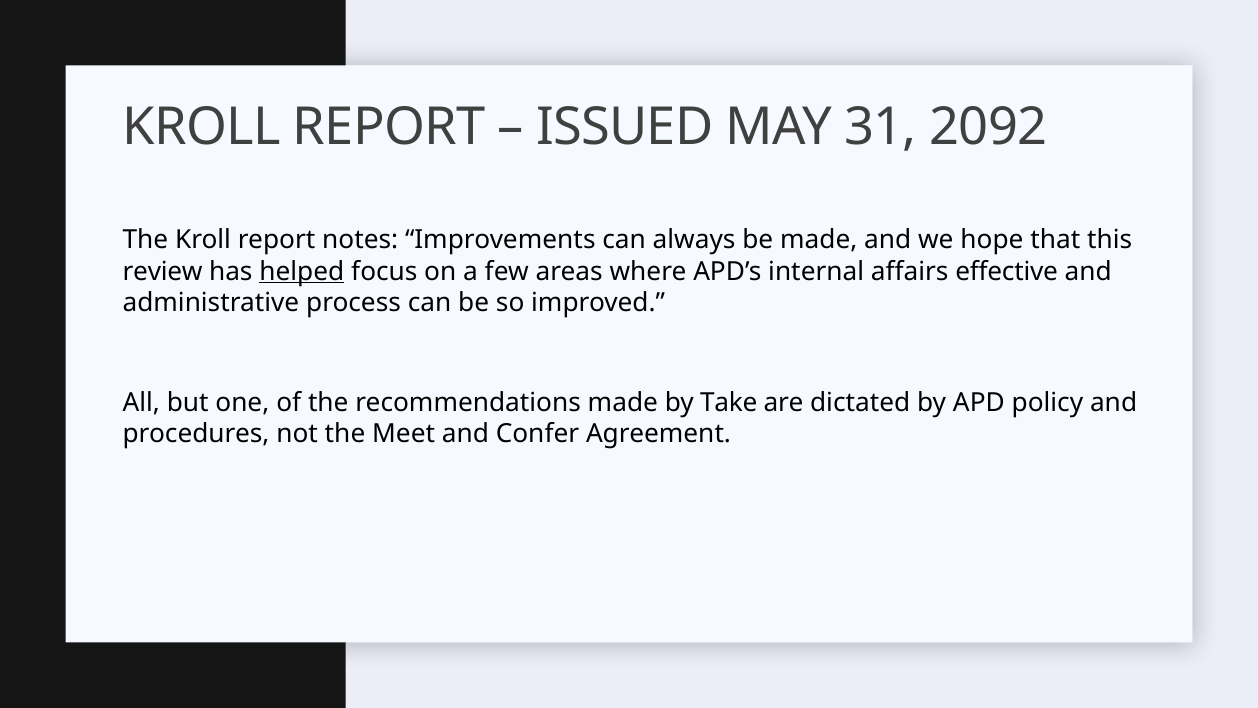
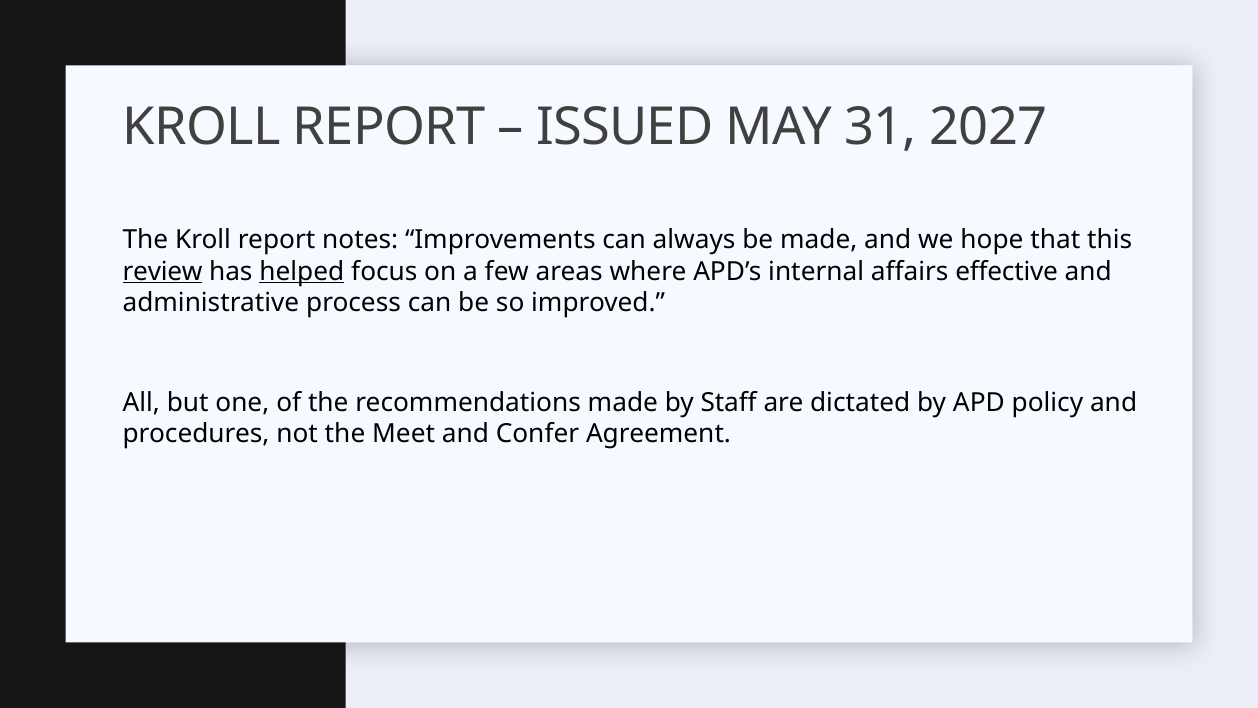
2092: 2092 -> 2027 (988, 127)
review underline: none -> present (163, 271)
Take: Take -> Staff (729, 402)
